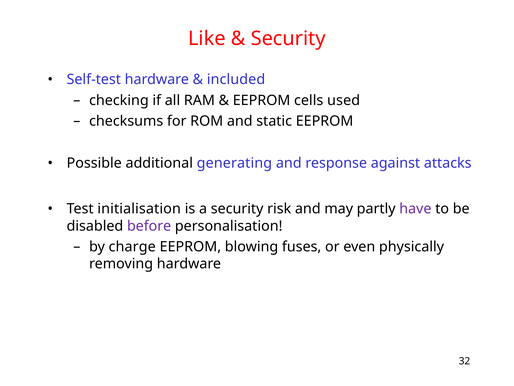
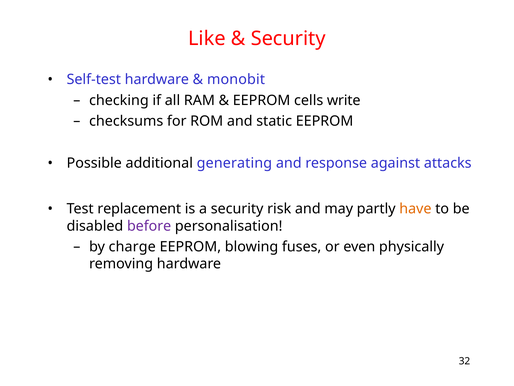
included: included -> monobit (236, 79)
used: used -> write (344, 100)
initialisation: initialisation -> replacement (139, 209)
have colour: purple -> orange (415, 209)
